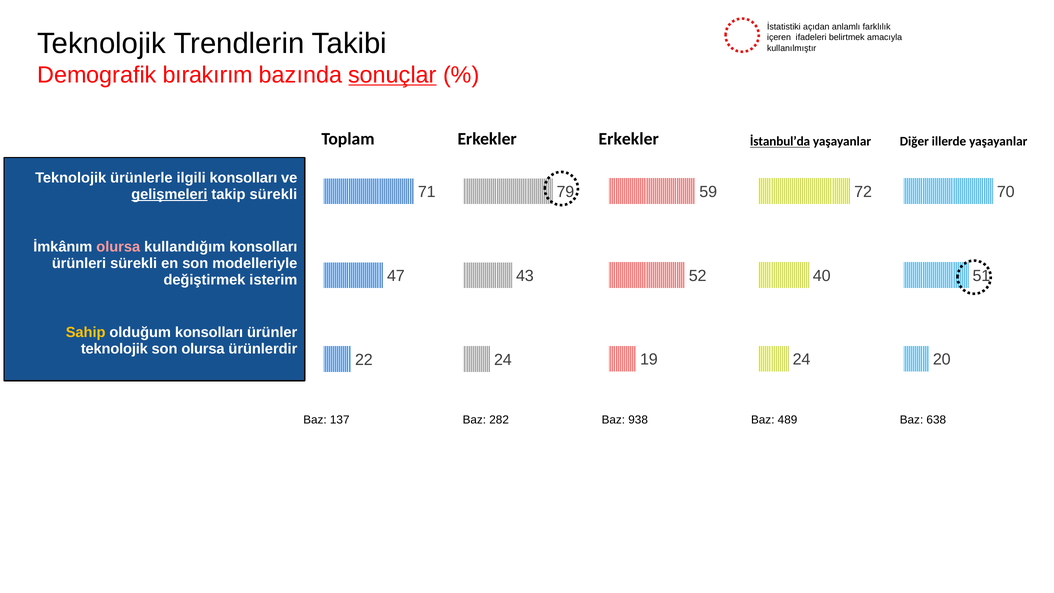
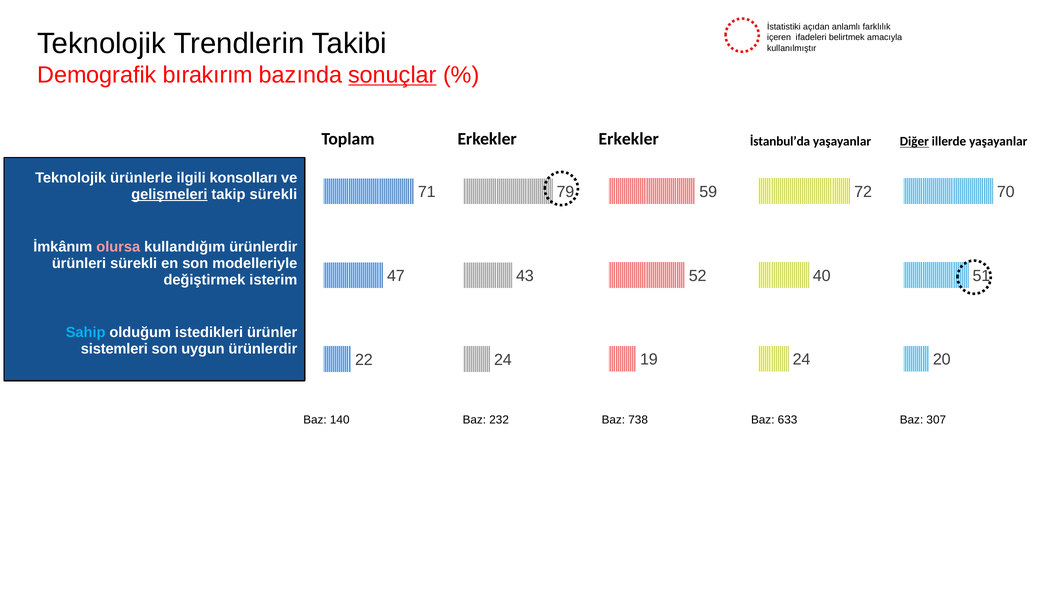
İstanbul’da underline: present -> none (780, 142)
Diğer underline: none -> present (914, 142)
kullandığım konsolları: konsolları -> ürünlerdir (263, 247)
Sahip colour: yellow -> light blue (86, 332)
olduğum konsolları: konsolları -> istedikleri (209, 332)
teknolojik: teknolojik -> sistemleri (114, 349)
son olursa: olursa -> uygun (203, 349)
137: 137 -> 140 (340, 420)
282: 282 -> 232 (499, 420)
938: 938 -> 738 (638, 420)
489: 489 -> 633 (788, 420)
638: 638 -> 307 (936, 420)
